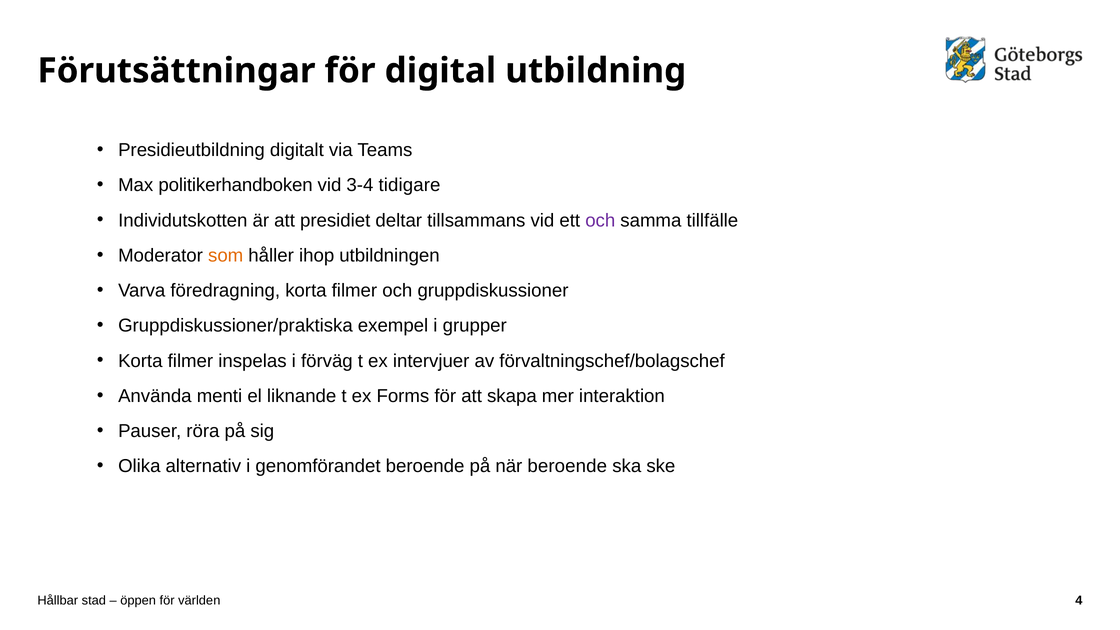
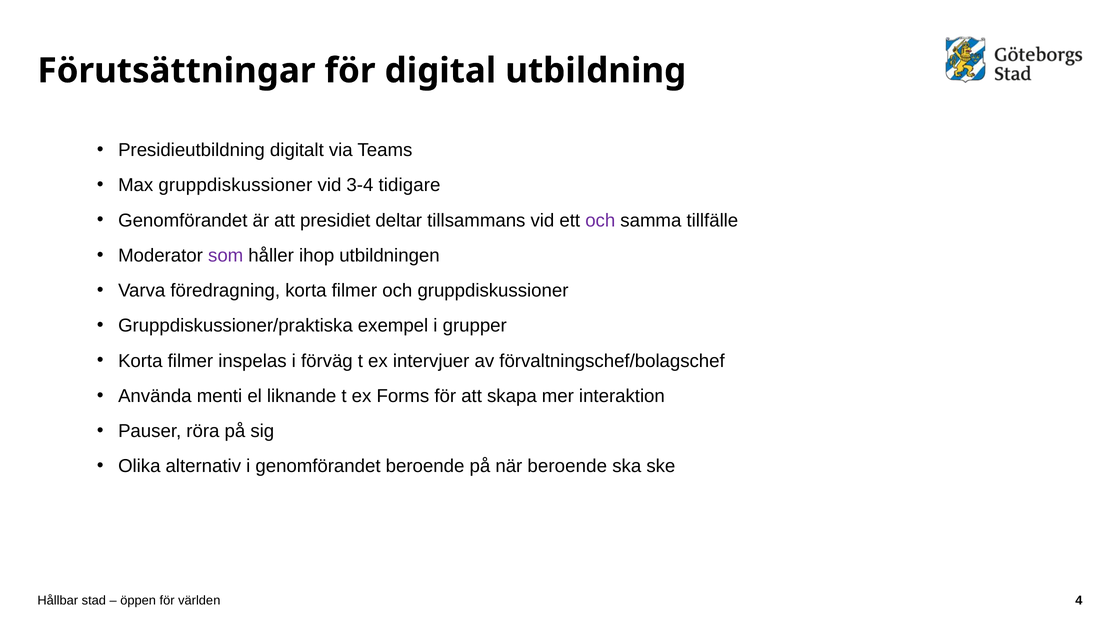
Max politikerhandboken: politikerhandboken -> gruppdiskussioner (235, 185)
Individutskotten: Individutskotten -> Genomförandet (183, 220)
som colour: orange -> purple (226, 255)
